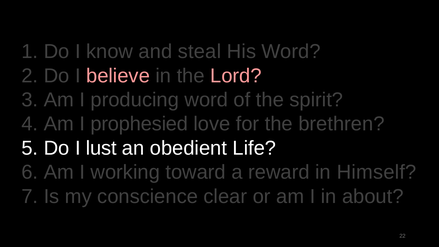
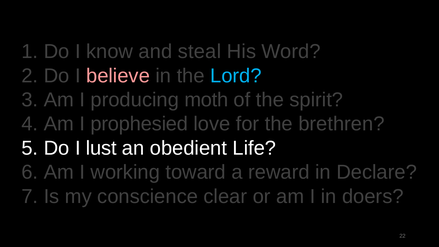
Lord colour: pink -> light blue (236, 76)
producing word: word -> moth (206, 100)
Himself: Himself -> Declare (377, 172)
about: about -> doers (373, 196)
